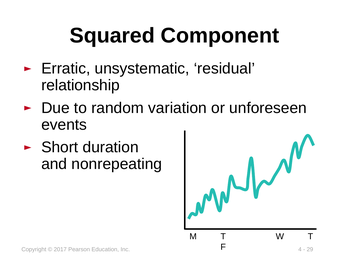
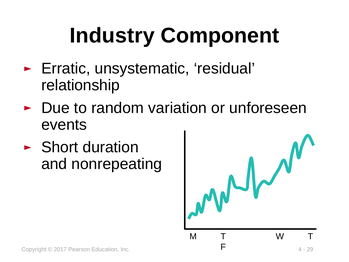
Squared: Squared -> Industry (112, 36)
